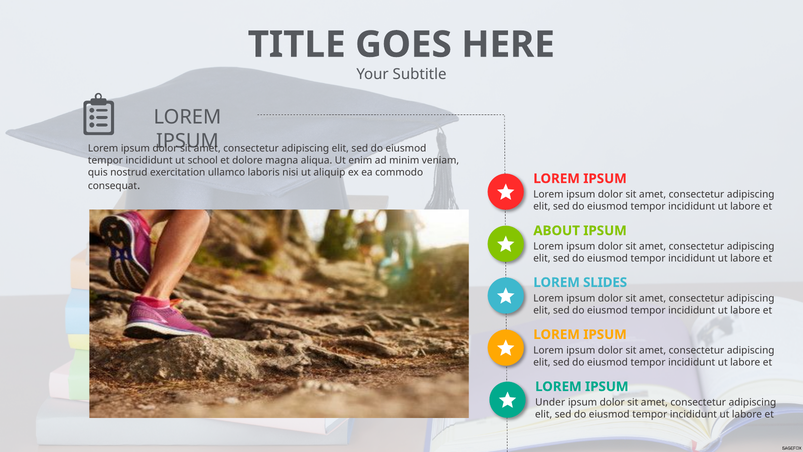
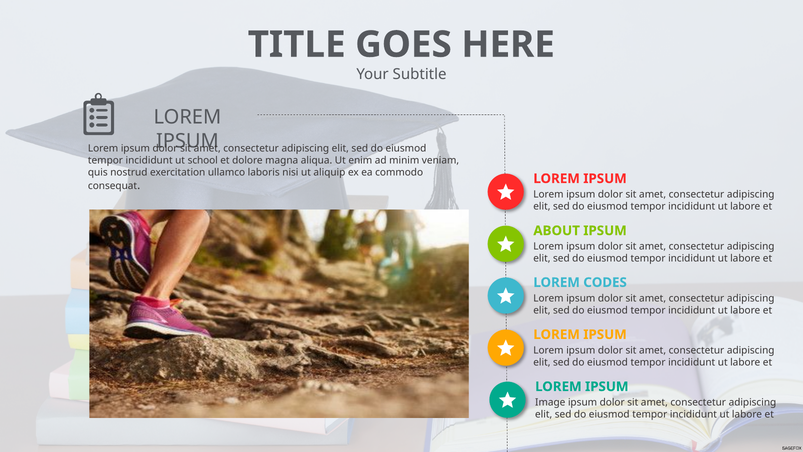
SLIDES: SLIDES -> CODES (605, 282)
Under: Under -> Image (550, 402)
